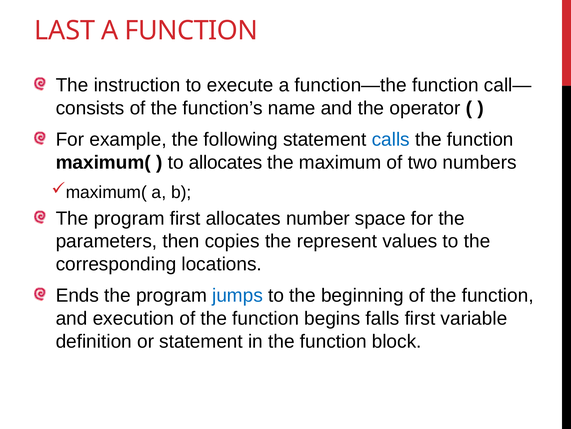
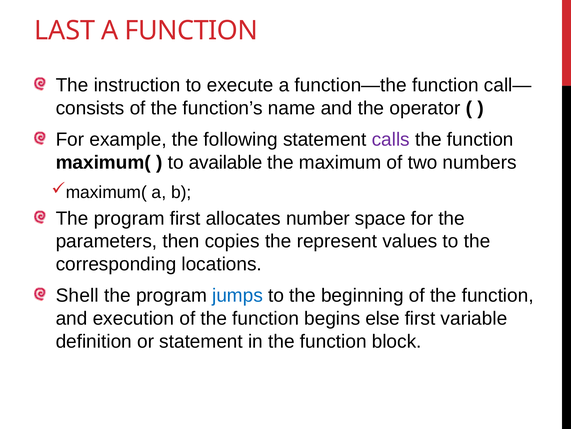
calls colour: blue -> purple (391, 139)
to allocates: allocates -> available (226, 162)
Ends: Ends -> Shell (77, 295)
falls: falls -> else (383, 318)
